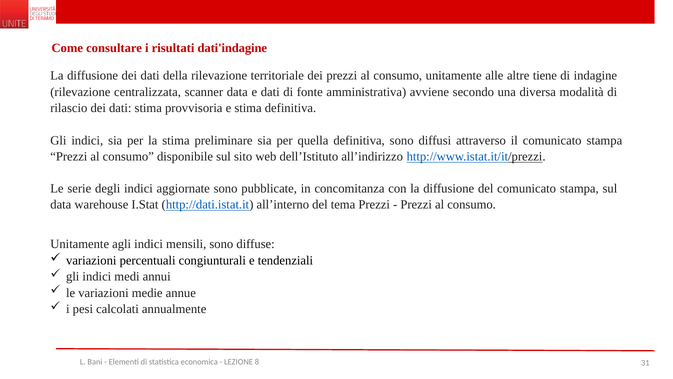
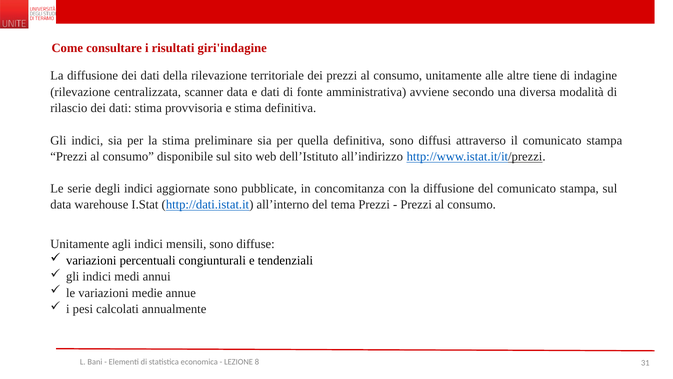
dati'indagine: dati'indagine -> giri'indagine (232, 48)
